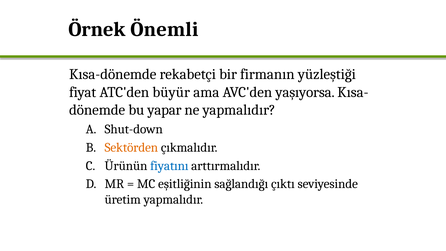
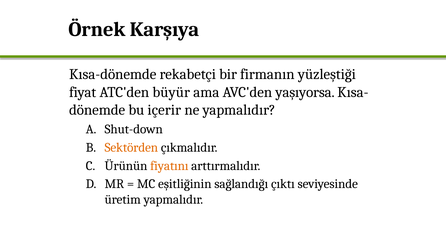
Önemli: Önemli -> Karşıya (165, 29)
yapar: yapar -> içerir (164, 110)
fiyatını colour: blue -> orange (169, 166)
